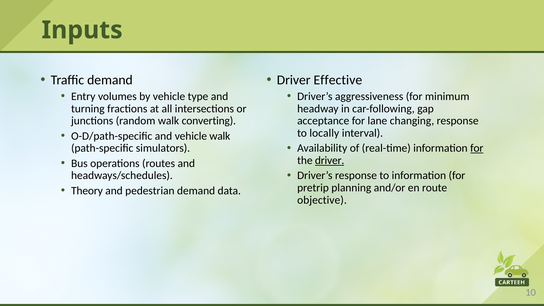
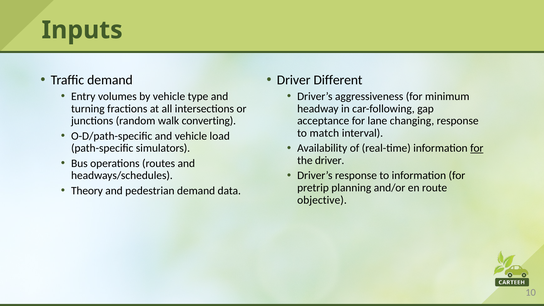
Effective: Effective -> Different (338, 80)
locally: locally -> match (324, 133)
vehicle walk: walk -> load (220, 136)
driver underline: present -> none (330, 160)
